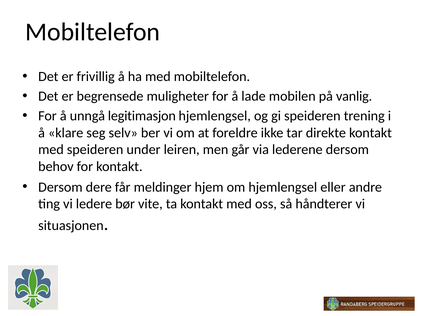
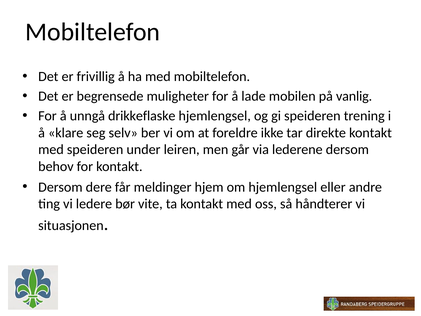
legitimasjon: legitimasjon -> drikkeflaske (142, 116)
